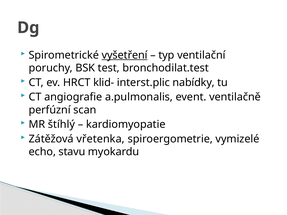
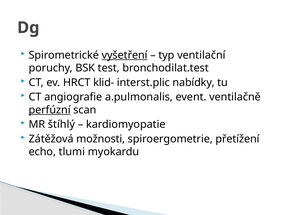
perfúzní underline: none -> present (50, 110)
vřetenka: vřetenka -> možnosti (101, 139)
vymizelé: vymizelé -> přetížení (238, 139)
stavu: stavu -> tlumi (72, 152)
